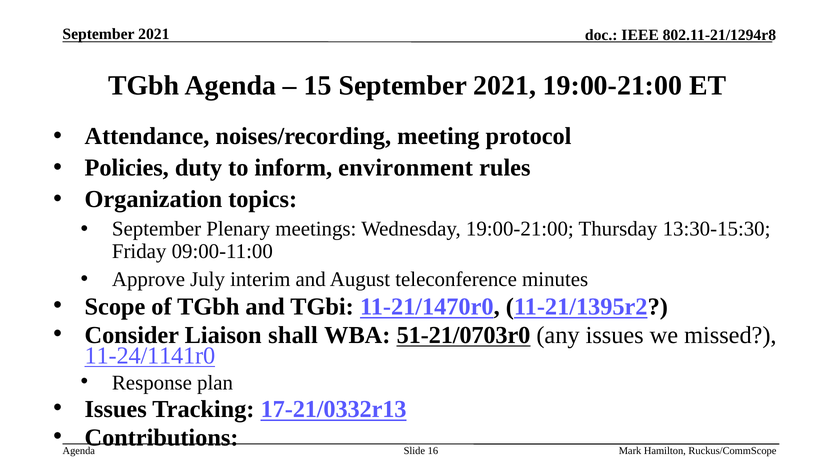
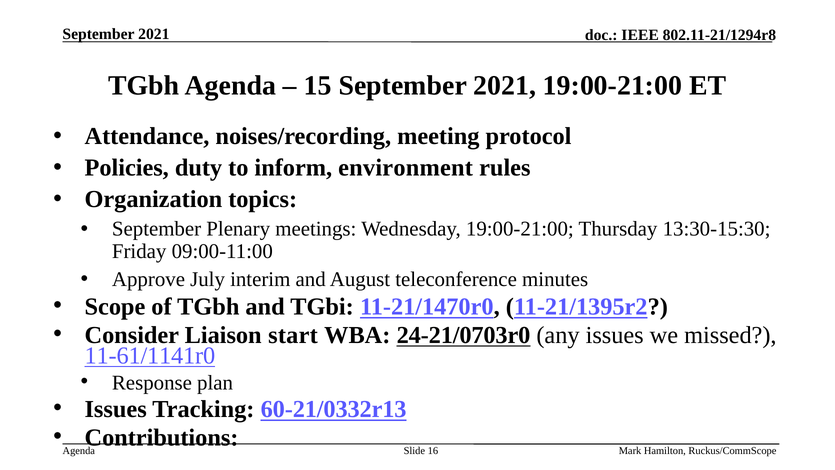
shall: shall -> start (293, 335)
51-21/0703r0: 51-21/0703r0 -> 24-21/0703r0 (464, 335)
11-24/1141r0: 11-24/1141r0 -> 11-61/1141r0 (150, 355)
17-21/0332r13: 17-21/0332r13 -> 60-21/0332r13 (334, 409)
